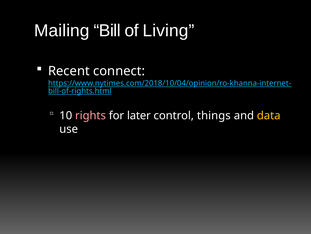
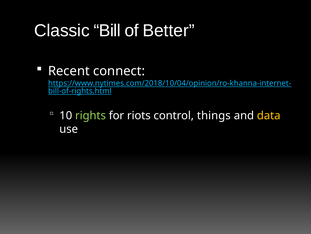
Mailing: Mailing -> Classic (62, 31)
Living: Living -> Better (169, 31)
rights colour: pink -> light green (91, 115)
later: later -> riots (139, 115)
